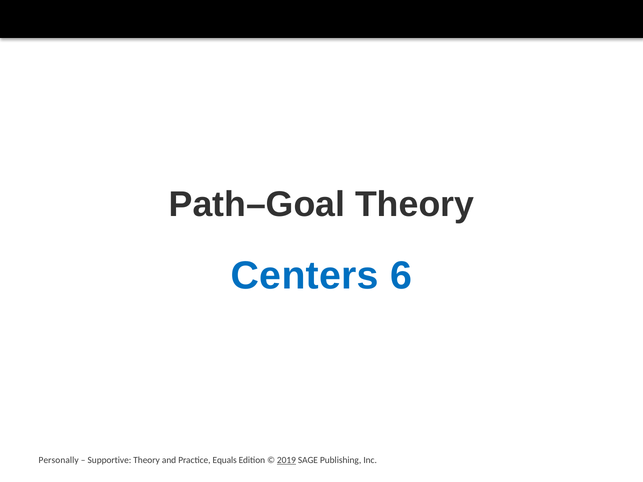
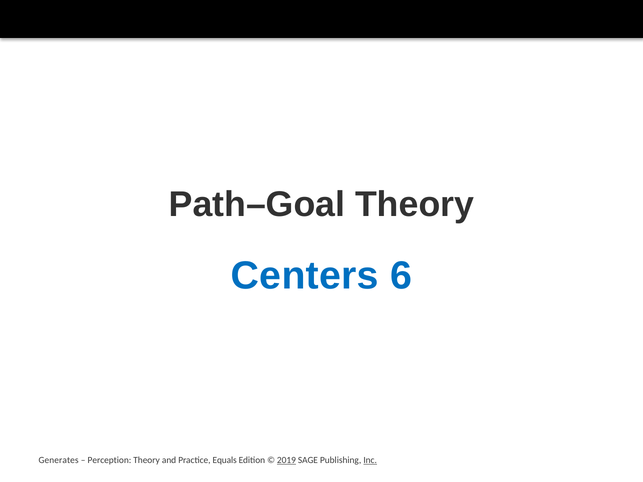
Personally: Personally -> Generates (59, 460)
Supportive: Supportive -> Perception (109, 460)
Inc underline: none -> present (370, 460)
